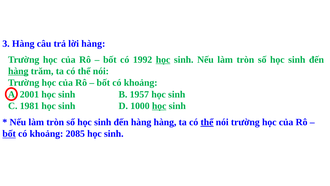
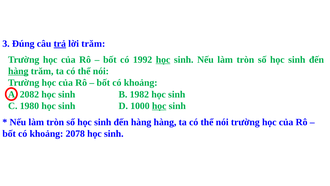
3 Hàng: Hàng -> Đúng (23, 44)
trả underline: none -> present (60, 44)
lời hàng: hàng -> trăm (93, 44)
2001: 2001 -> 2082 (29, 94)
1957: 1957 -> 1982 (139, 94)
1981: 1981 -> 1980 (29, 106)
thể underline: present -> none (207, 122)
bốt underline: present -> none (9, 134)
2085: 2085 -> 2078 (75, 134)
